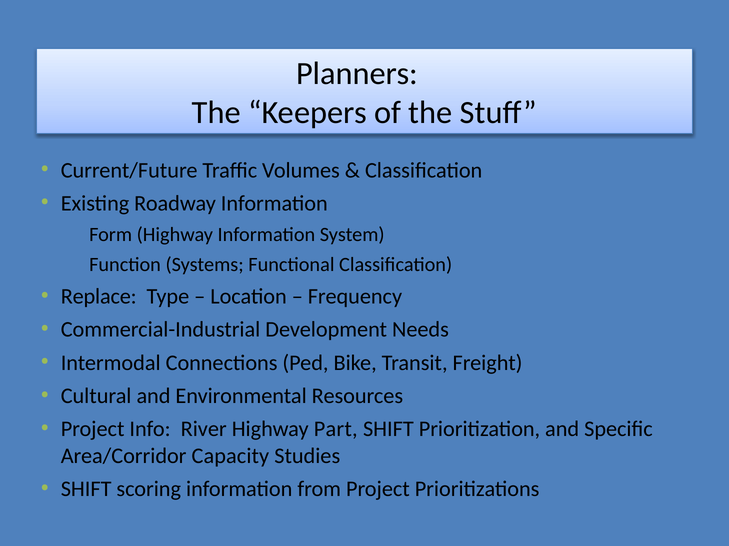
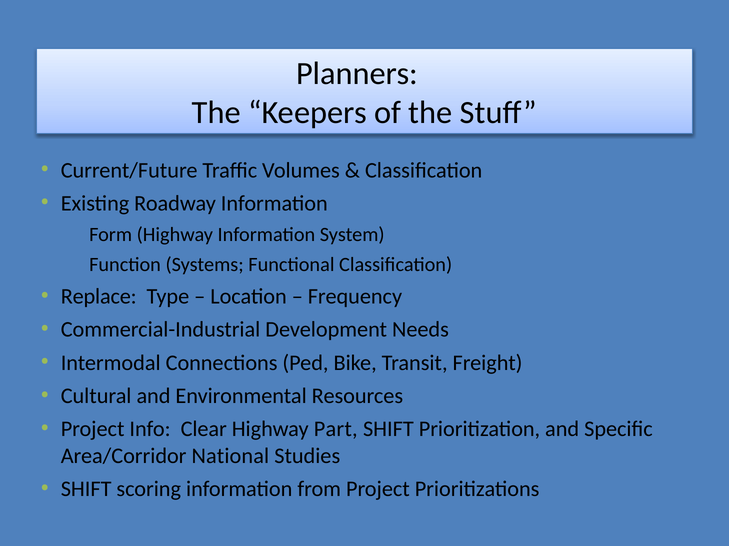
River: River -> Clear (204, 430)
Capacity: Capacity -> National (230, 456)
